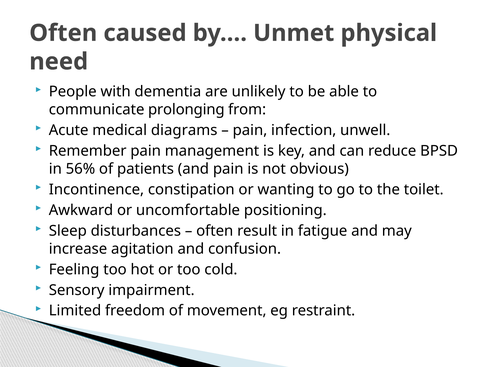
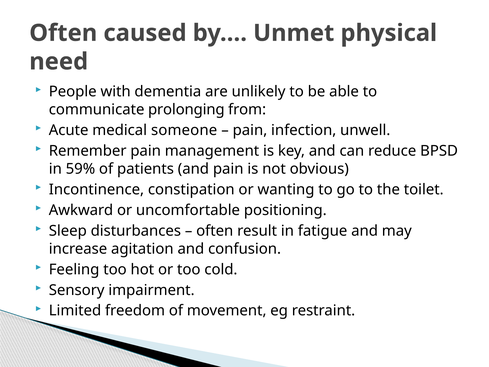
diagrams: diagrams -> someone (184, 130)
56%: 56% -> 59% (80, 169)
